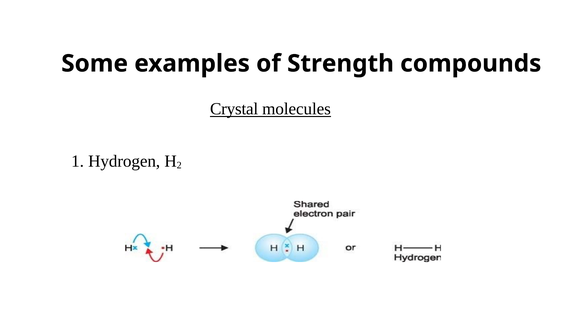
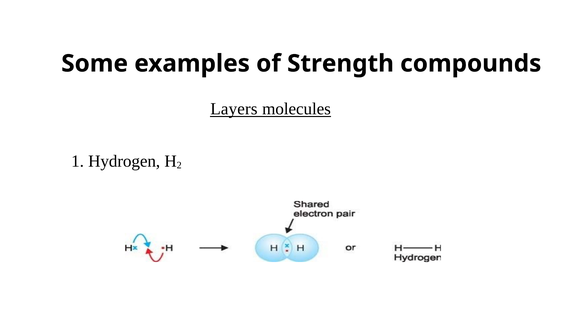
Crystal: Crystal -> Layers (234, 109)
